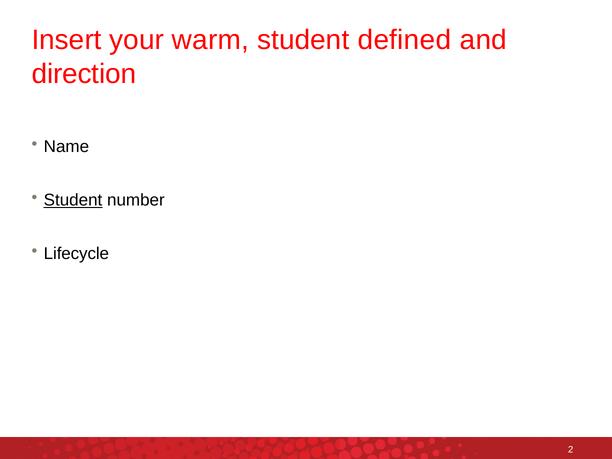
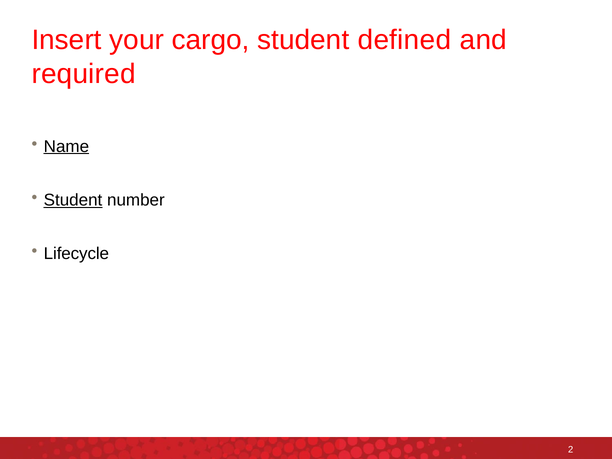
warm: warm -> cargo (211, 40)
direction: direction -> required (84, 74)
Name underline: none -> present (66, 146)
